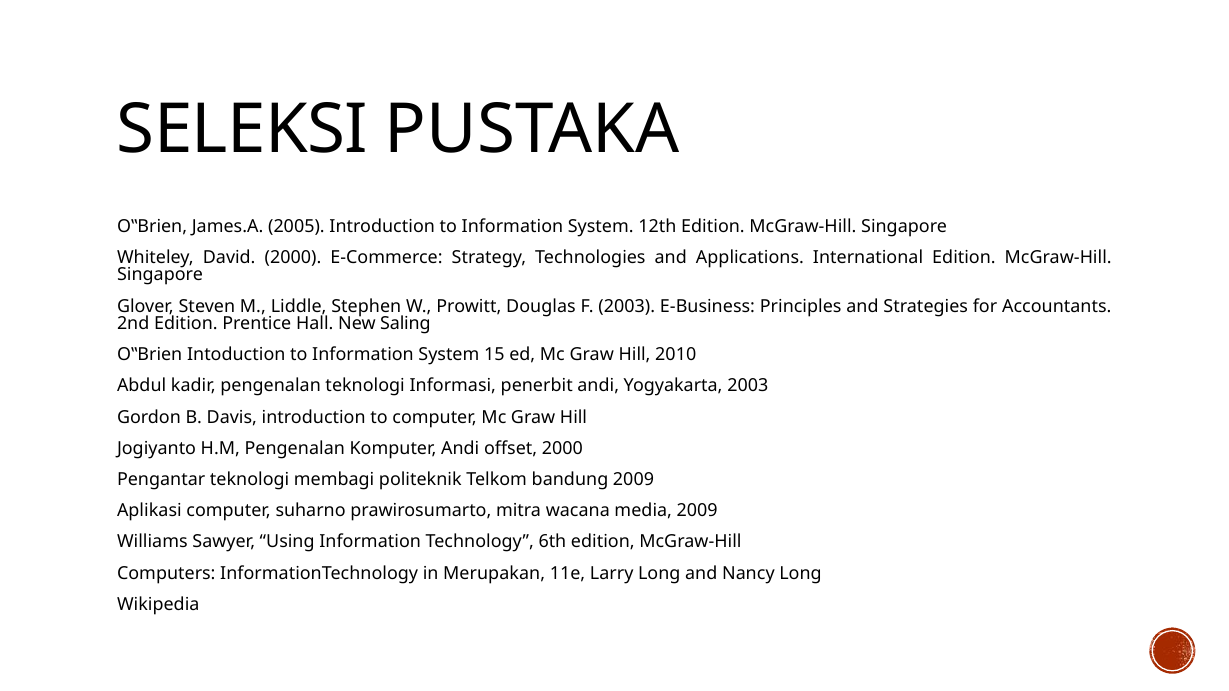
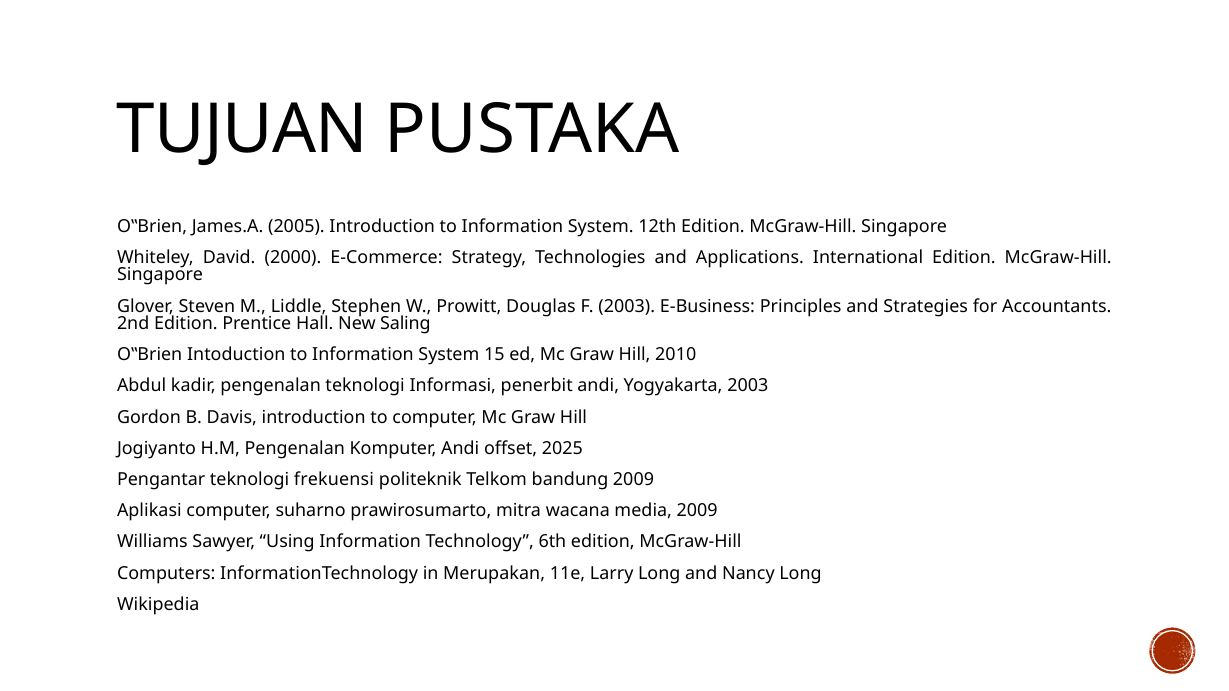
SELEKSI: SELEKSI -> TUJUAN (242, 130)
offset 2000: 2000 -> 2025 (562, 449)
membagi: membagi -> frekuensi (334, 480)
